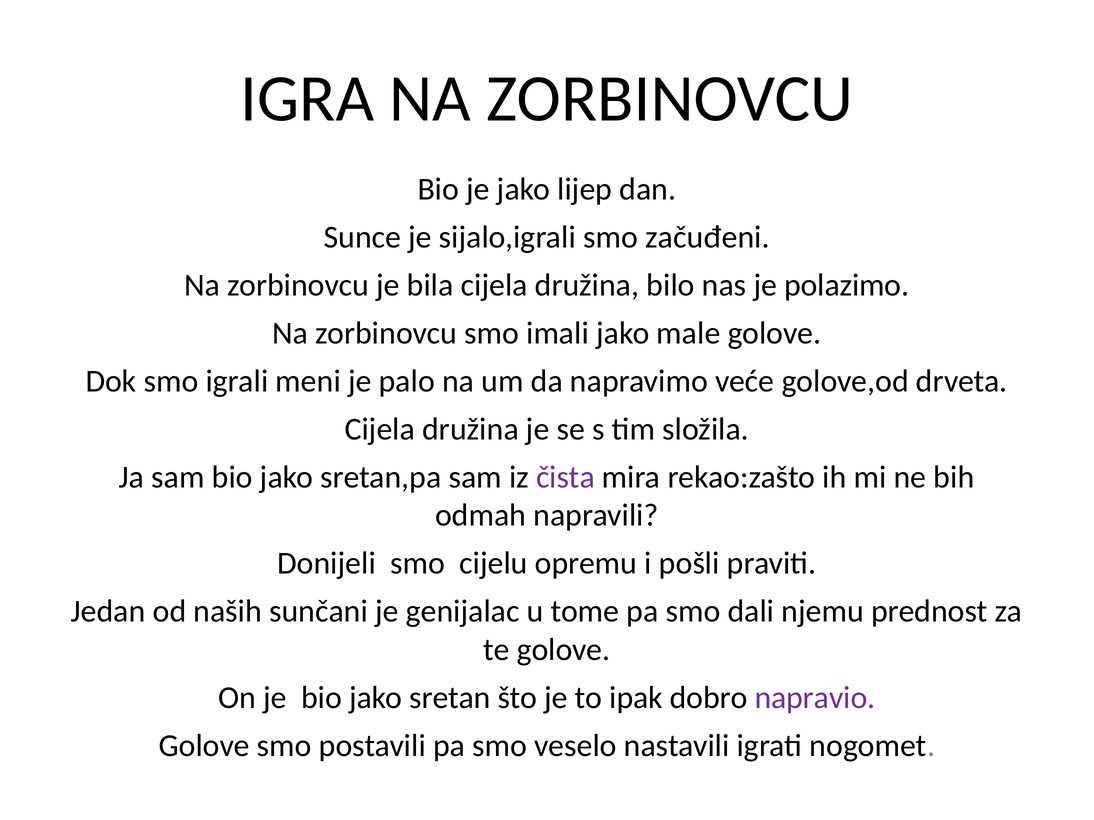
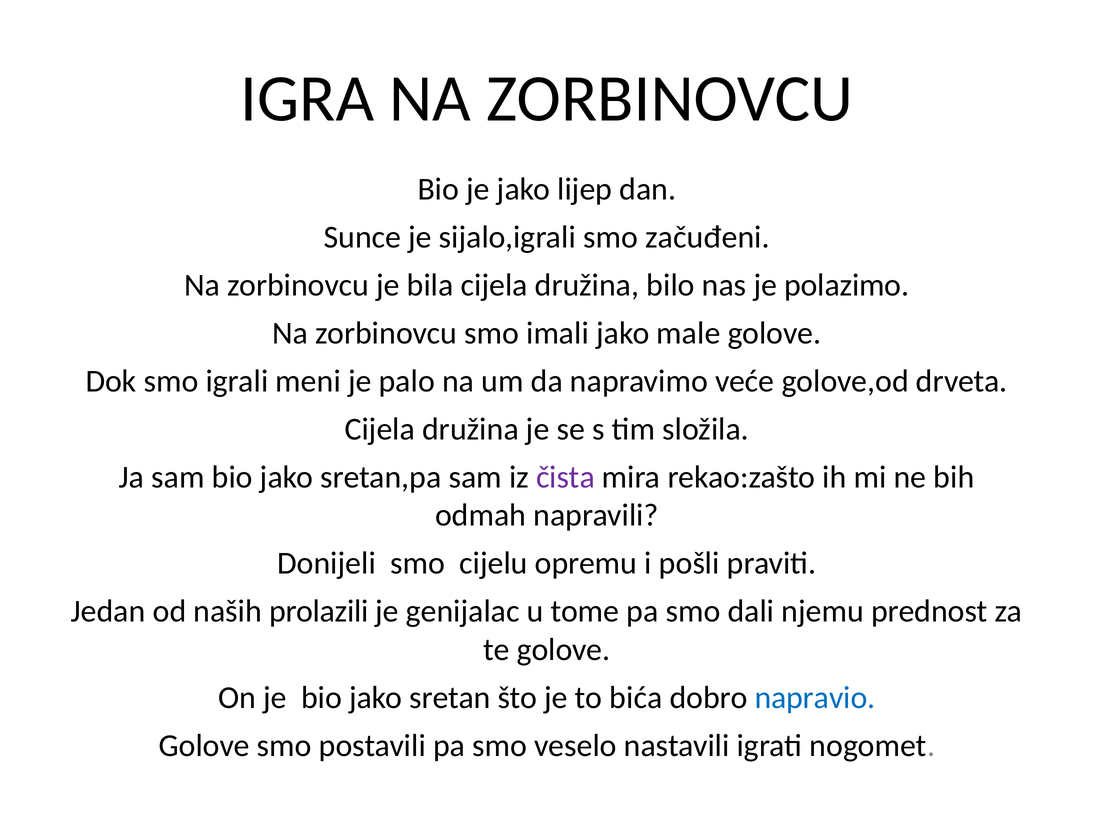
sunčani: sunčani -> prolazili (319, 612)
ipak: ipak -> bića (636, 698)
napravio colour: purple -> blue (815, 698)
